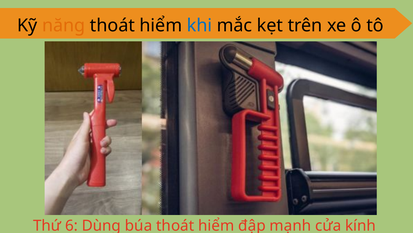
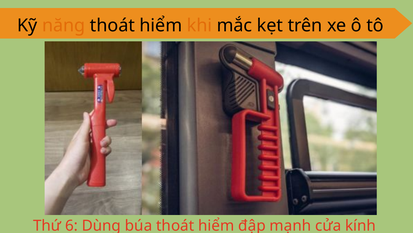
khi colour: blue -> orange (199, 26)
